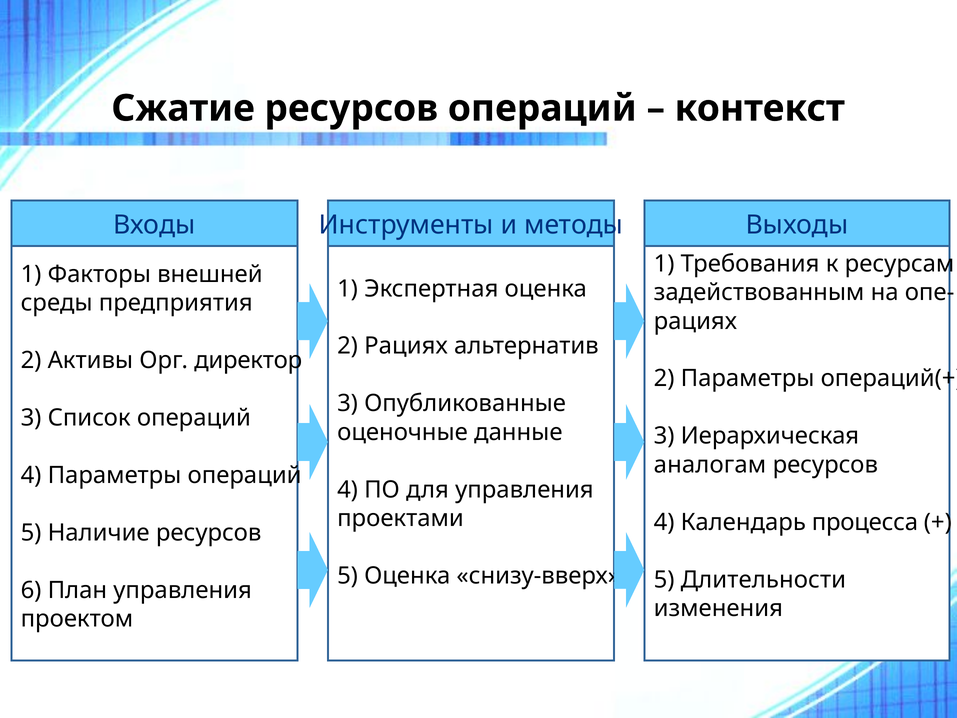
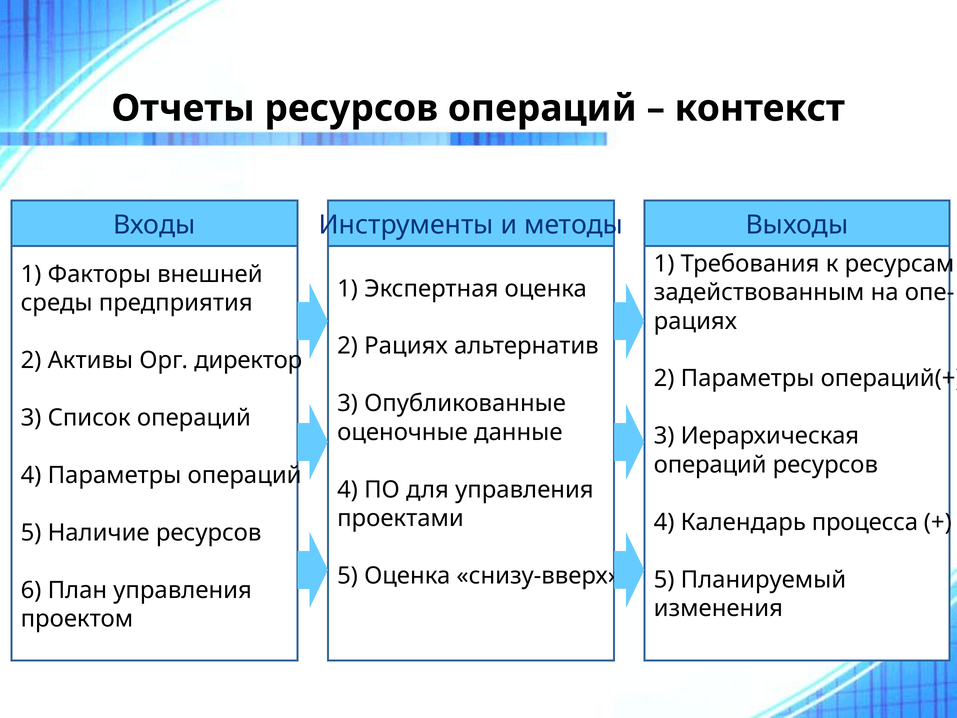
Сжатие: Сжатие -> Отчеты (183, 108)
аналогам: аналогам -> операций (710, 465)
Длительности: Длительности -> Планируемый (763, 579)
